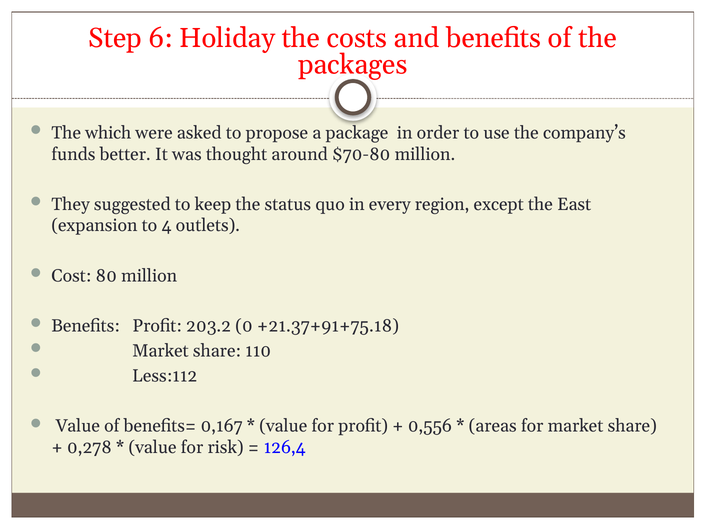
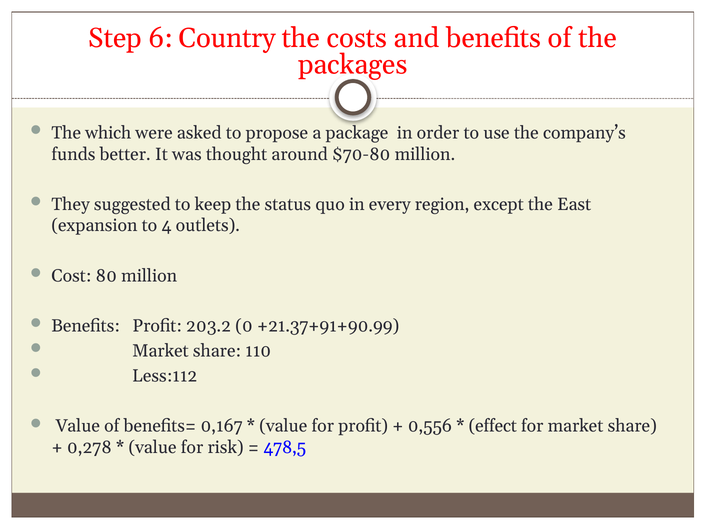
Holiday: Holiday -> Country (227, 38)
+21.37+91+75.18: +21.37+91+75.18 -> +21.37+91+90.99 (328, 326)
areas: areas -> effect (493, 427)
126,4: 126,4 -> 478,5 (285, 448)
